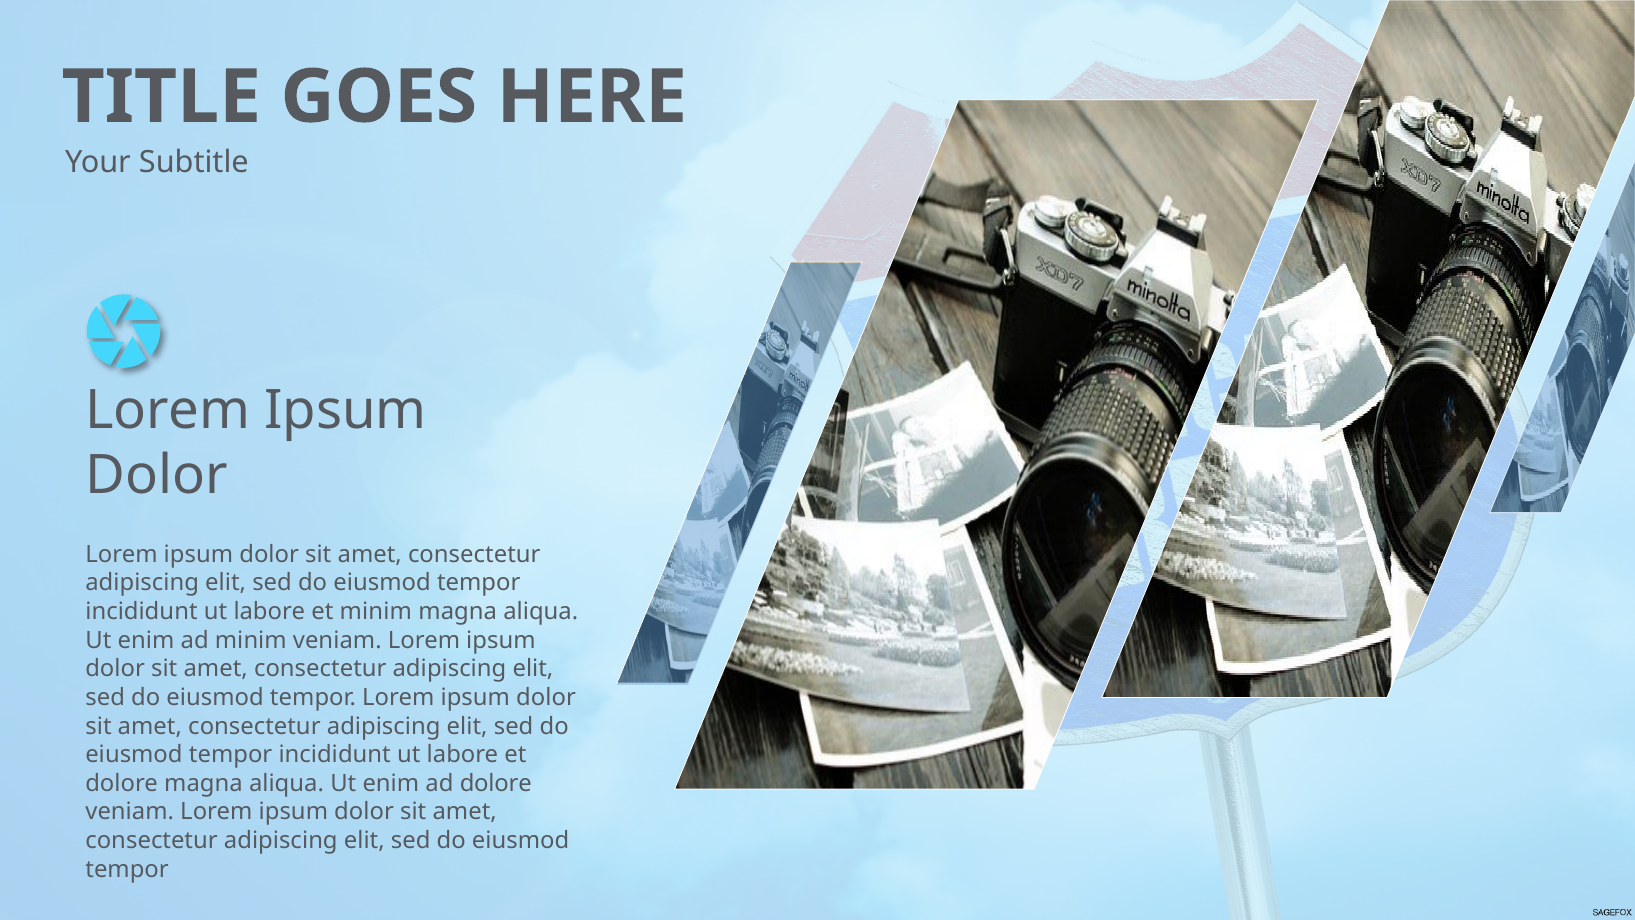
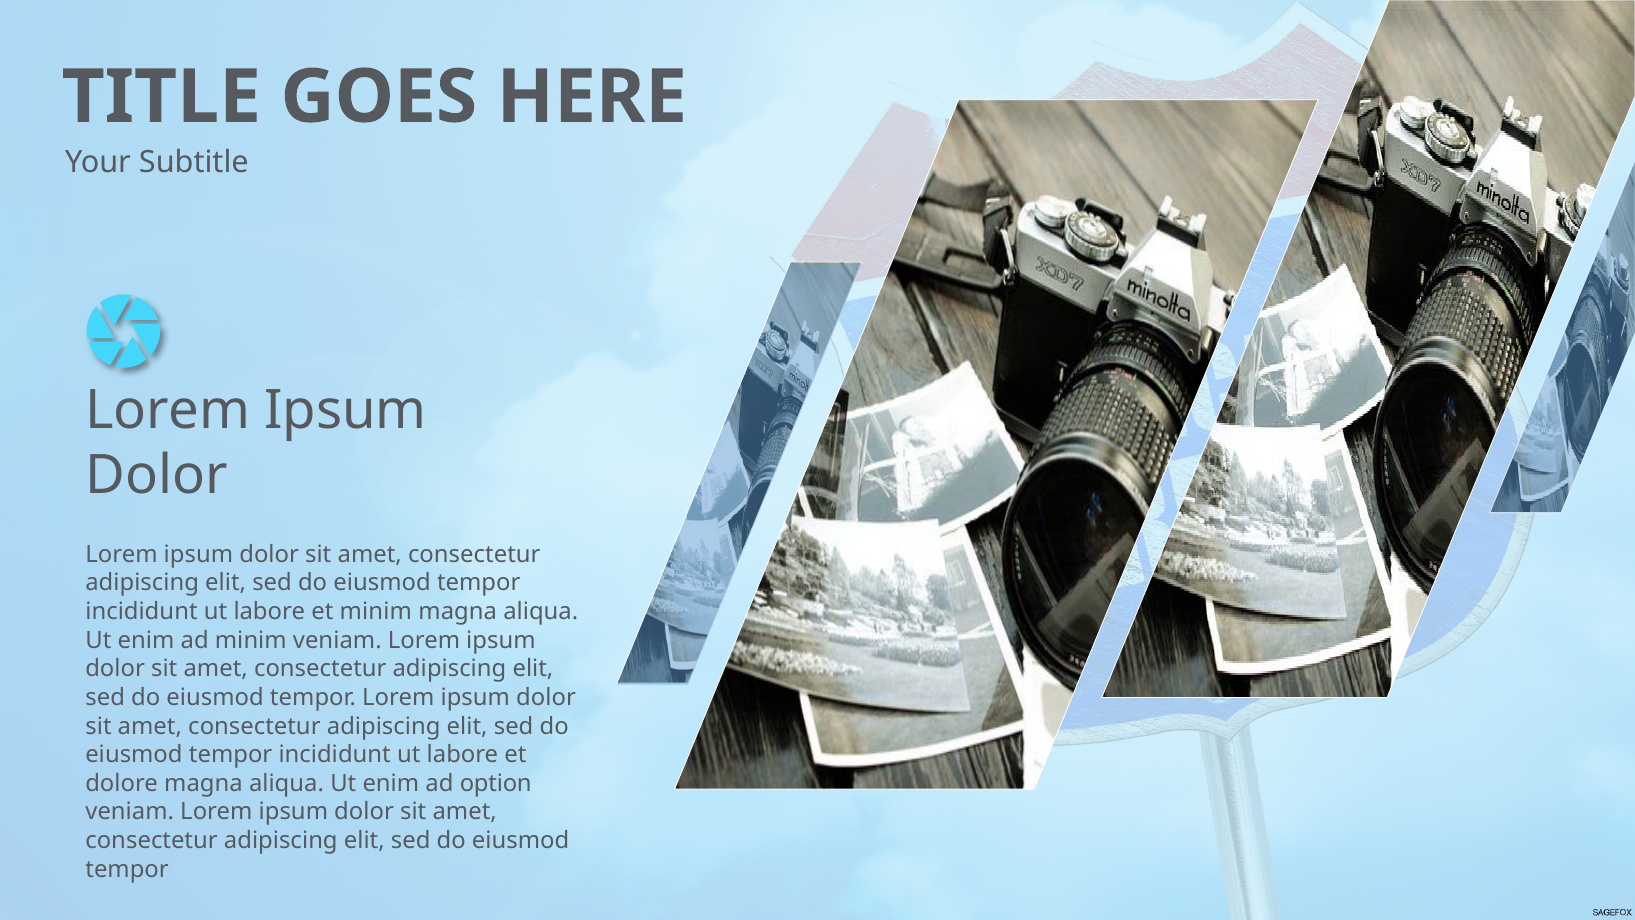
ad dolore: dolore -> option (496, 783)
